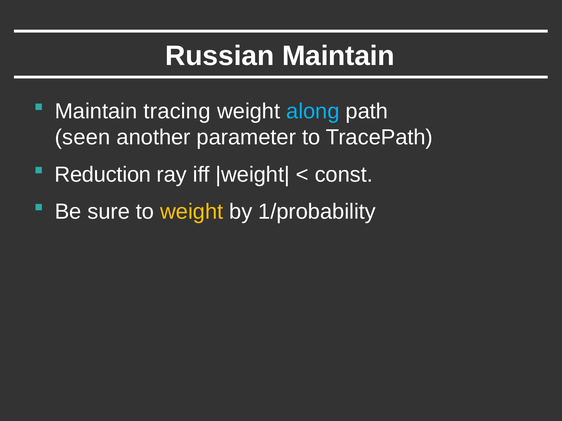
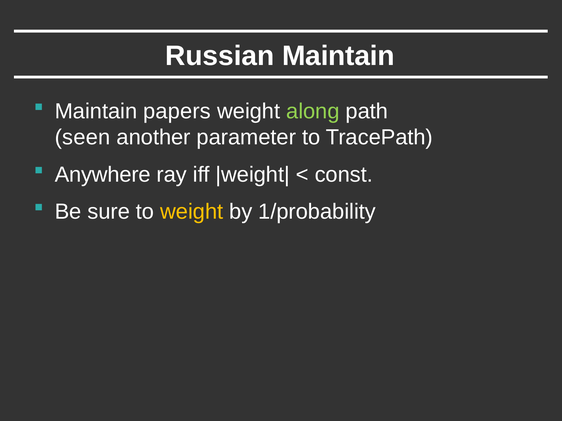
tracing: tracing -> papers (177, 111)
along colour: light blue -> light green (313, 111)
Reduction: Reduction -> Anywhere (103, 175)
